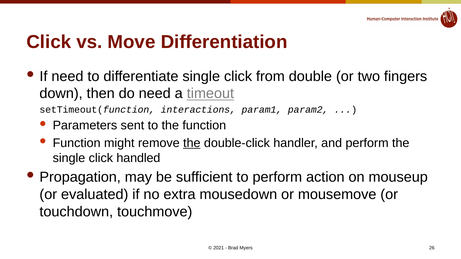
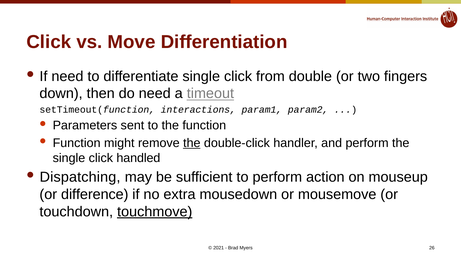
Propagation: Propagation -> Dispatching (80, 177)
evaluated: evaluated -> difference (95, 195)
touchmove underline: none -> present (155, 212)
